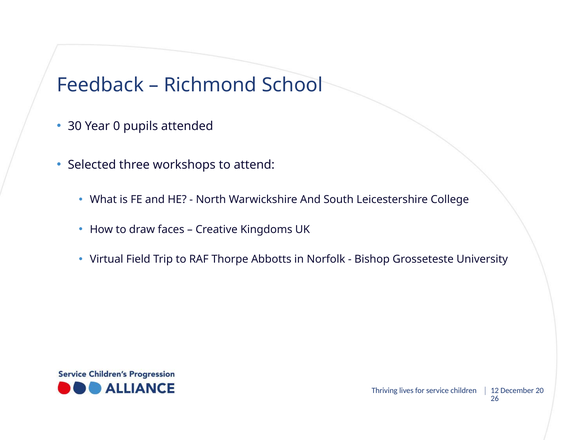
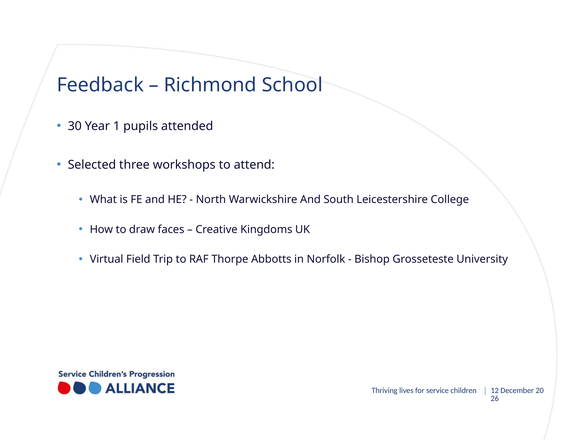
0: 0 -> 1 (117, 126)
